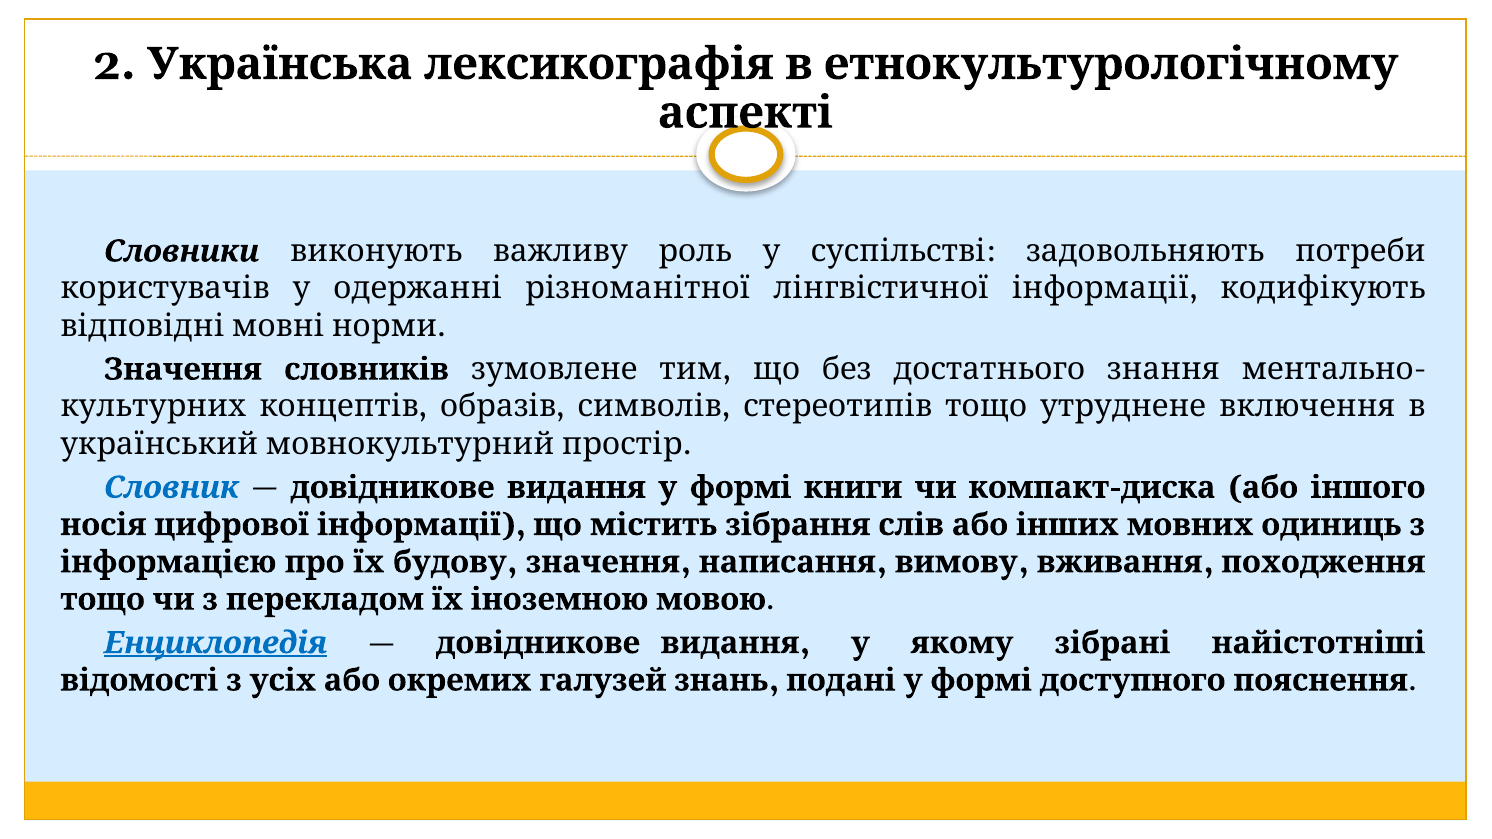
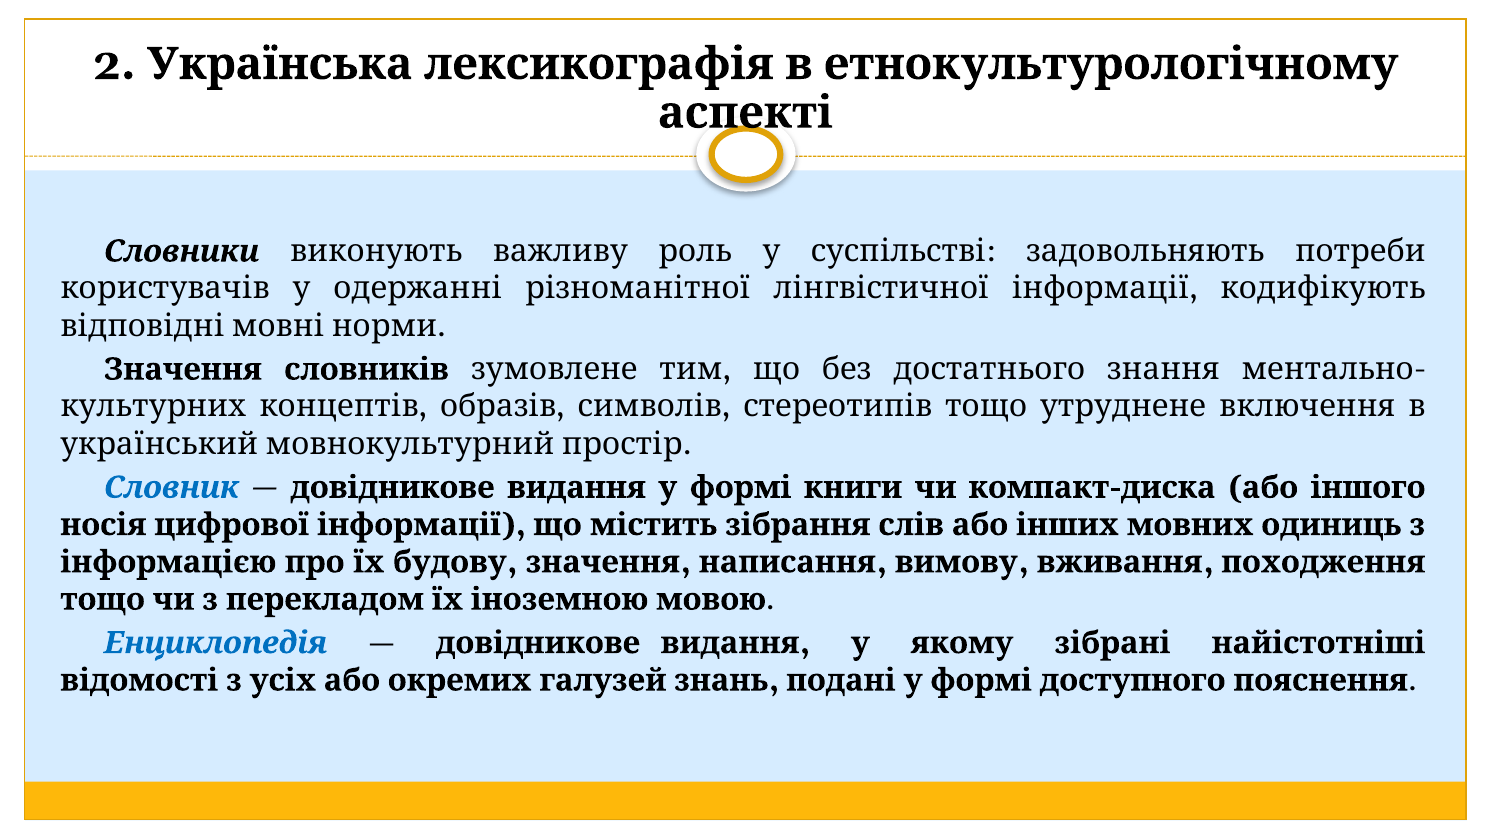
Енциклопедія underline: present -> none (216, 643)
